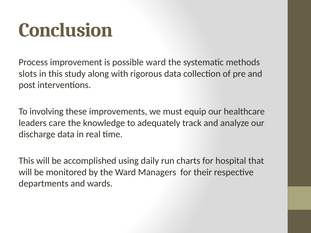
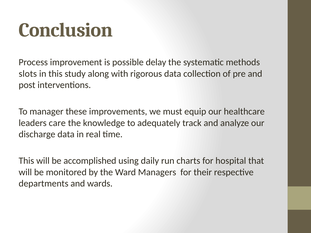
possible ward: ward -> delay (156, 62)
involving: involving -> manager (47, 112)
